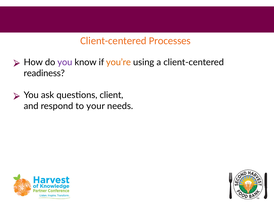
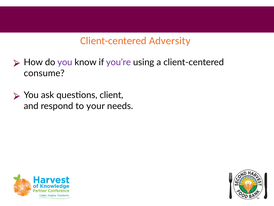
Processes: Processes -> Adversity (170, 41)
you’re colour: orange -> purple (118, 62)
readiness: readiness -> consume (44, 73)
